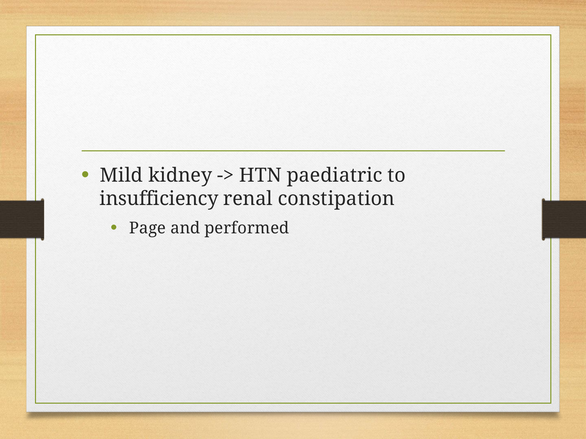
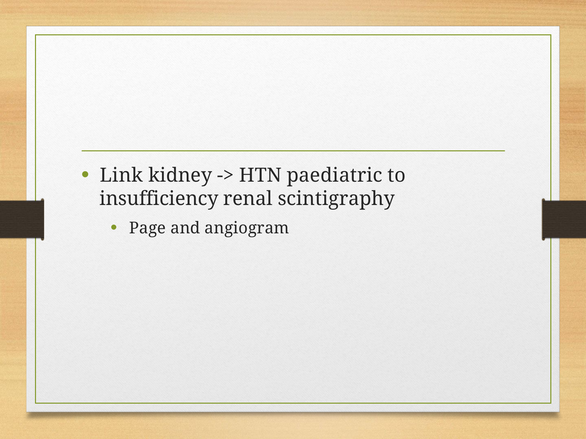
Mild: Mild -> Link (121, 176)
constipation: constipation -> scintigraphy (336, 199)
performed: performed -> angiogram (247, 228)
